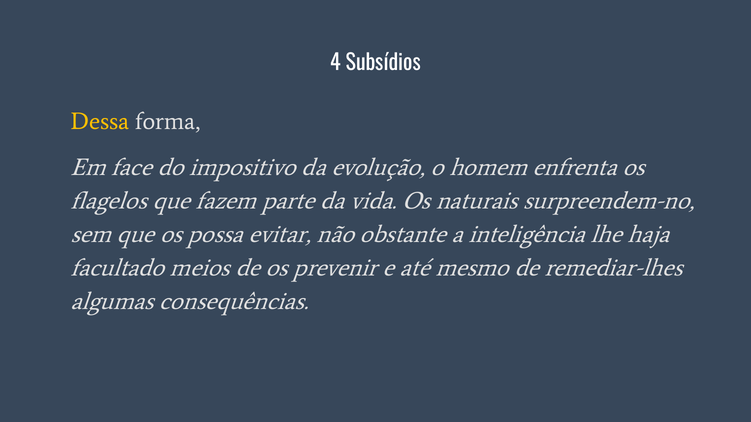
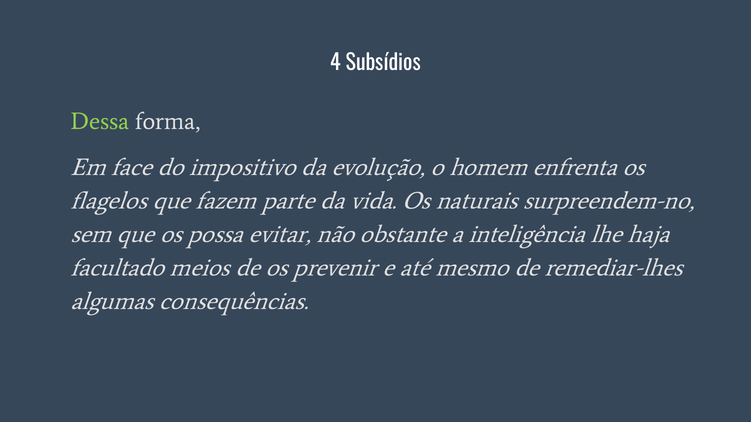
Dessa colour: yellow -> light green (100, 122)
